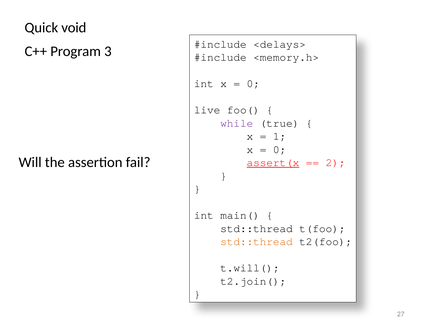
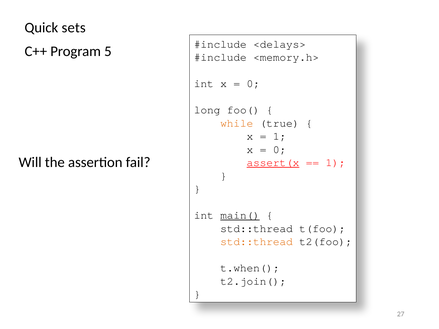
void: void -> sets (74, 28)
3: 3 -> 5 (108, 51)
live: live -> long (207, 110)
while colour: purple -> orange (237, 123)
2: 2 -> 1 (335, 163)
main( underline: none -> present (240, 215)
t.will(: t.will( -> t.when( (250, 268)
